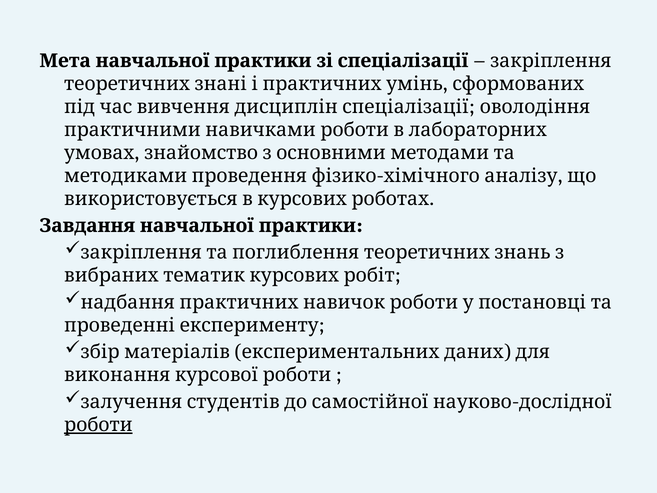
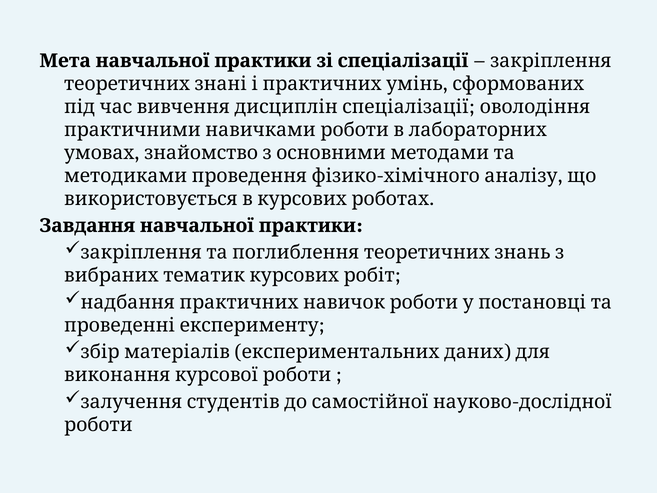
роботи underline: present -> none (98, 425)
